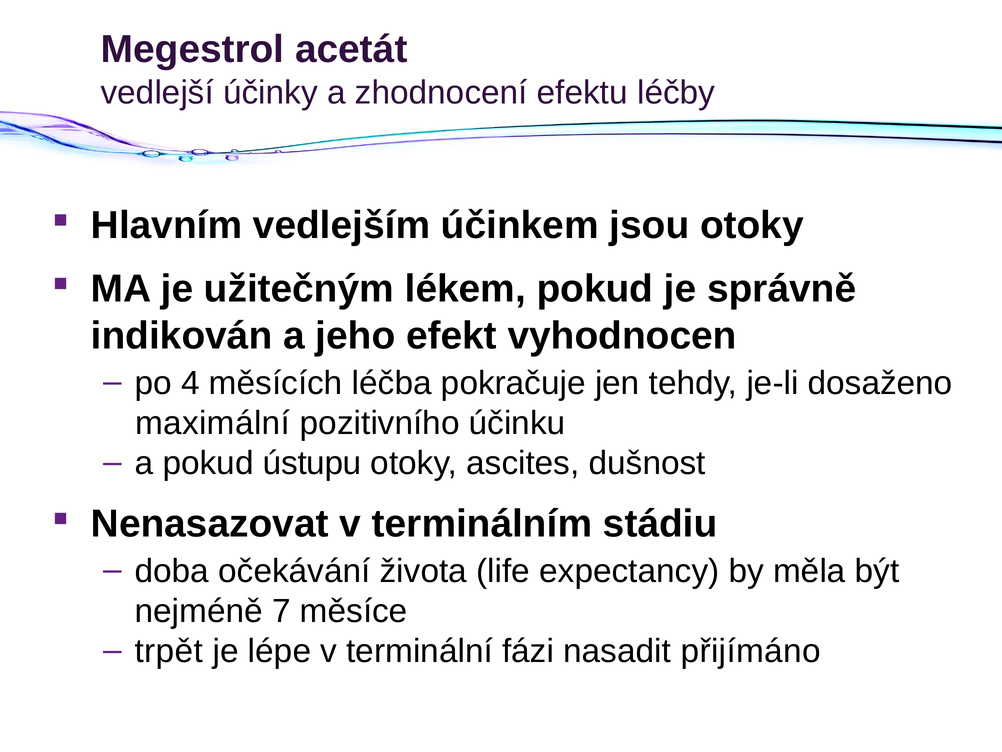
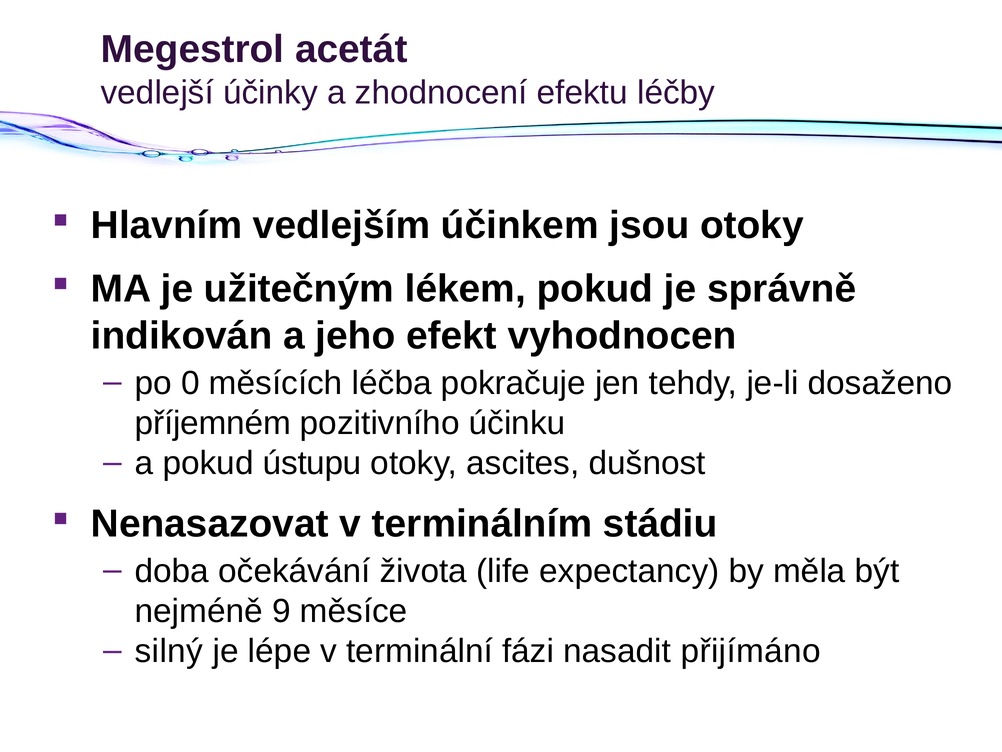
4: 4 -> 0 (190, 383)
maximální: maximální -> příjemném (213, 423)
7: 7 -> 9 (281, 611)
trpět: trpět -> silný (169, 651)
